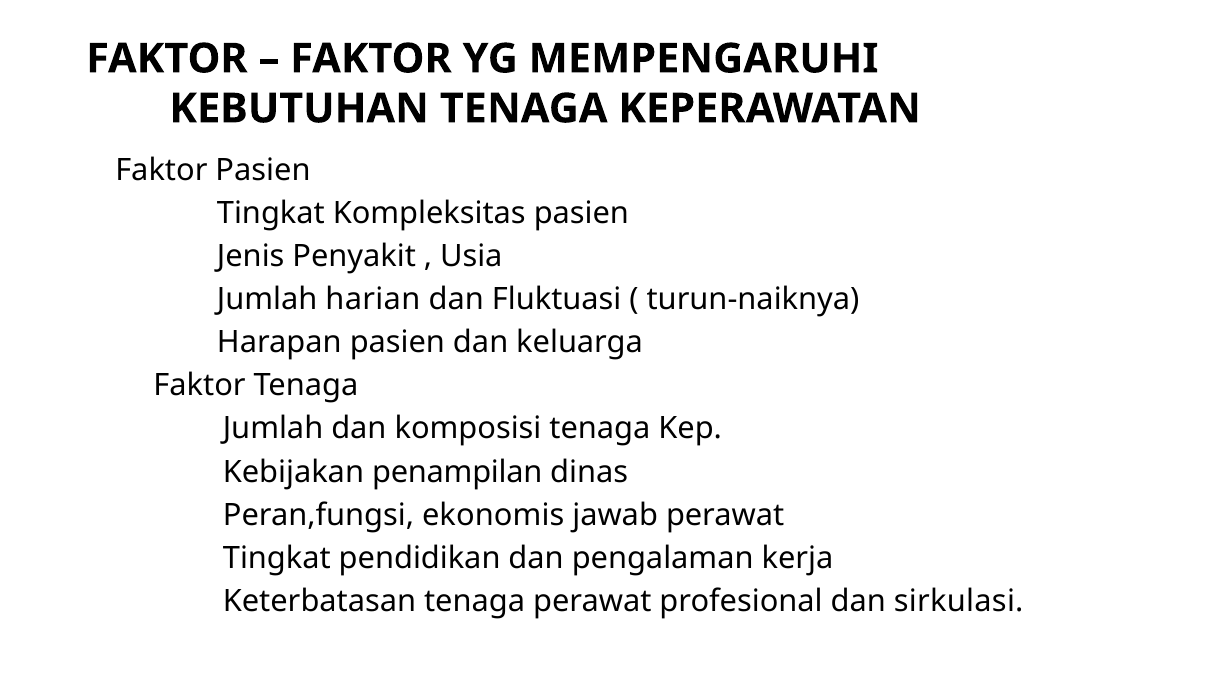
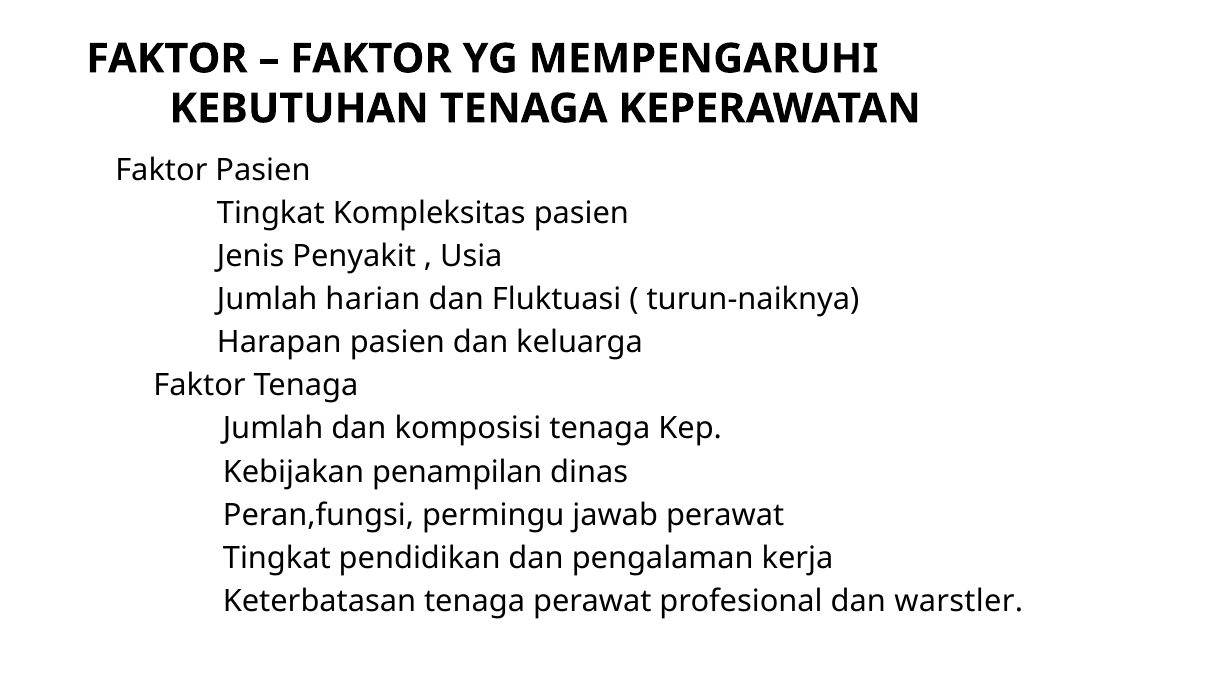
ekonomis: ekonomis -> permingu (493, 515)
sirkulasi: sirkulasi -> warstler (959, 601)
